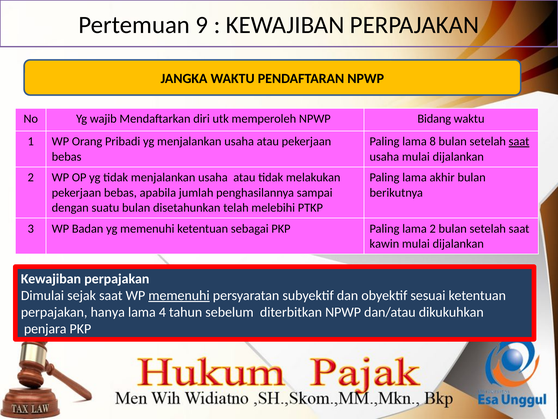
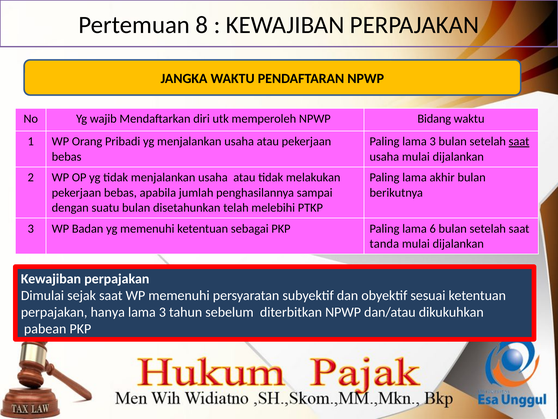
9: 9 -> 8 (202, 25)
Paling lama 8: 8 -> 3 (433, 141)
lama 2: 2 -> 6 (433, 228)
kawin: kawin -> tanda (384, 243)
memenuhi underline: present -> none (179, 295)
4: 4 -> 3 (162, 312)
penjara: penjara -> pabean (45, 329)
